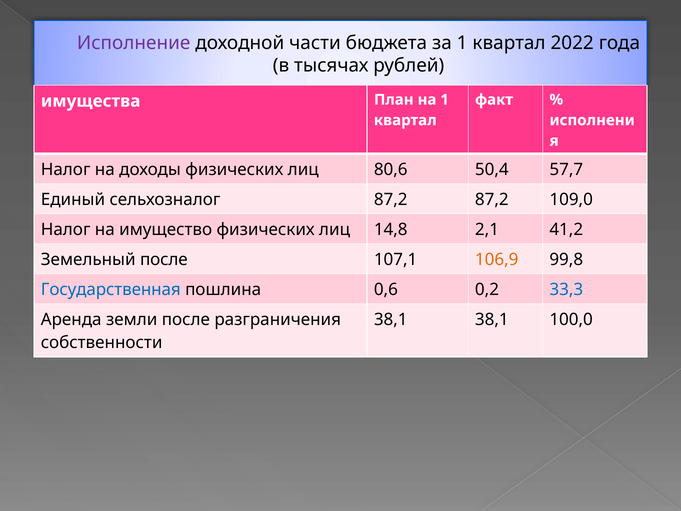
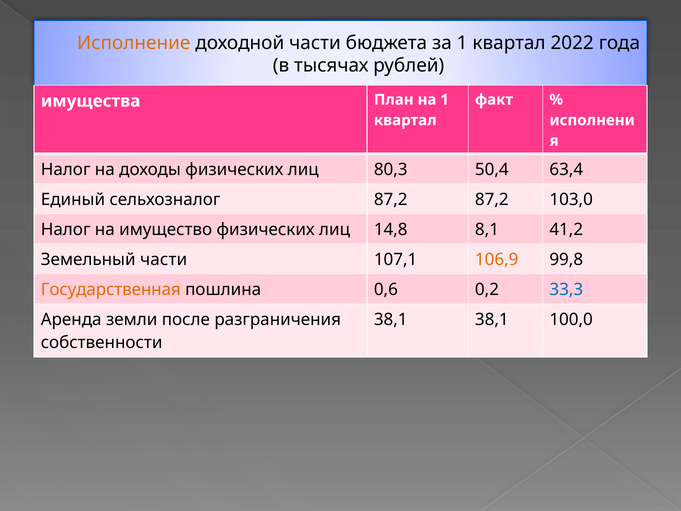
Исполнение colour: purple -> orange (134, 43)
80,6: 80,6 -> 80,3 (391, 170)
57,7: 57,7 -> 63,4 (566, 170)
109,0: 109,0 -> 103,0 (571, 200)
2,1: 2,1 -> 8,1 (487, 230)
Земельный после: после -> части (164, 260)
Государственная colour: blue -> orange (111, 290)
